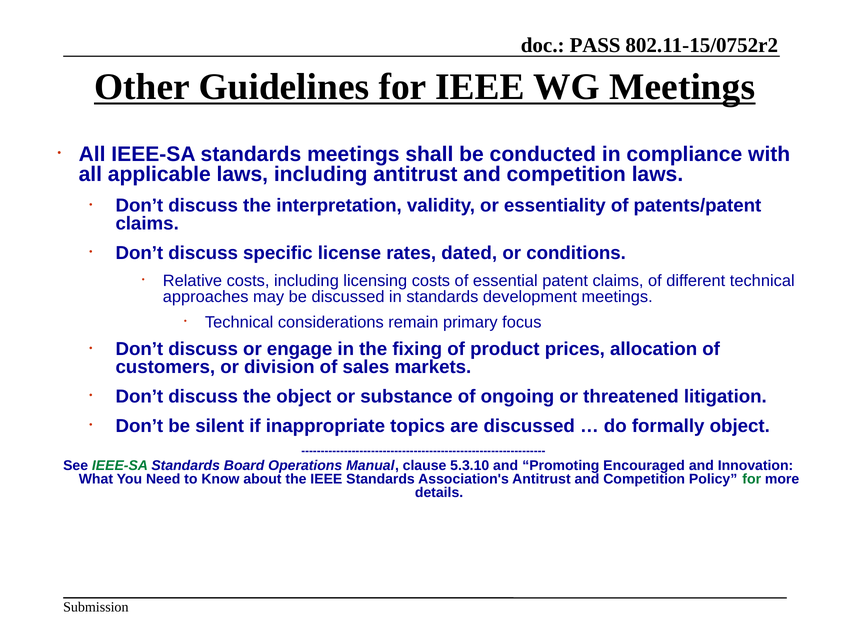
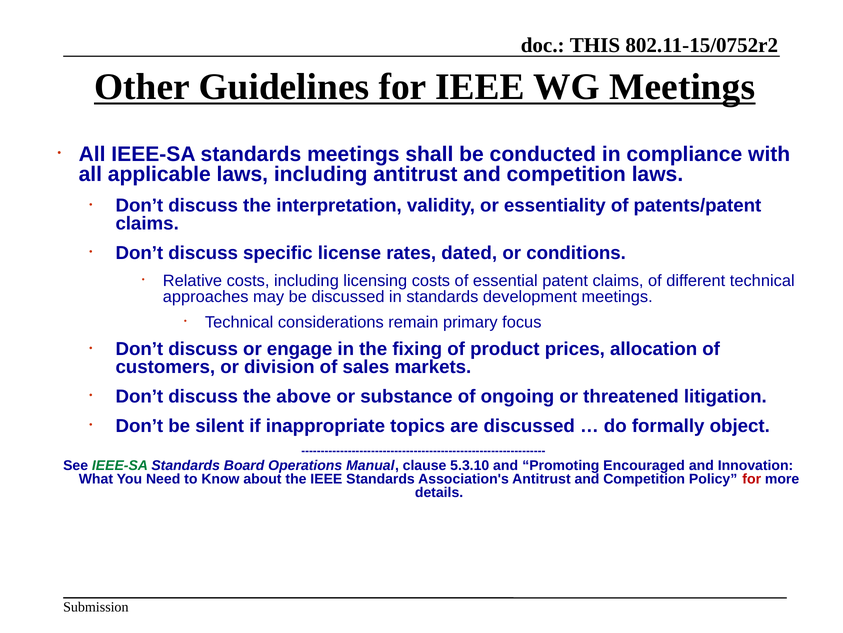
PASS: PASS -> THIS (595, 45)
the object: object -> above (304, 396)
for colour: green -> red (752, 479)
